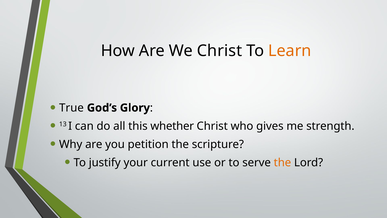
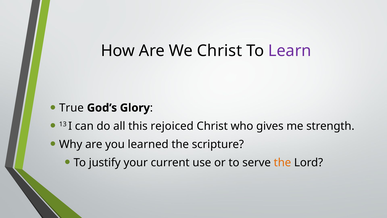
Learn colour: orange -> purple (290, 51)
whether: whether -> rejoiced (172, 126)
petition: petition -> learned (148, 144)
